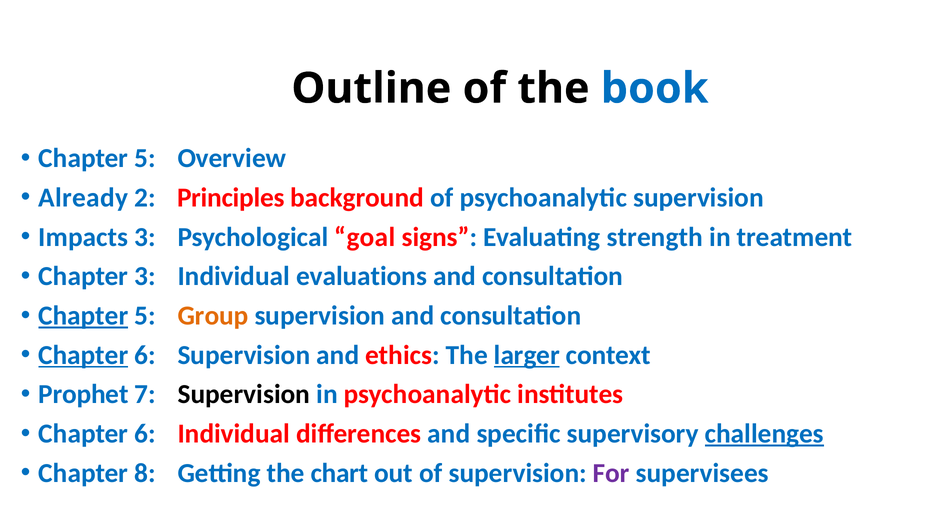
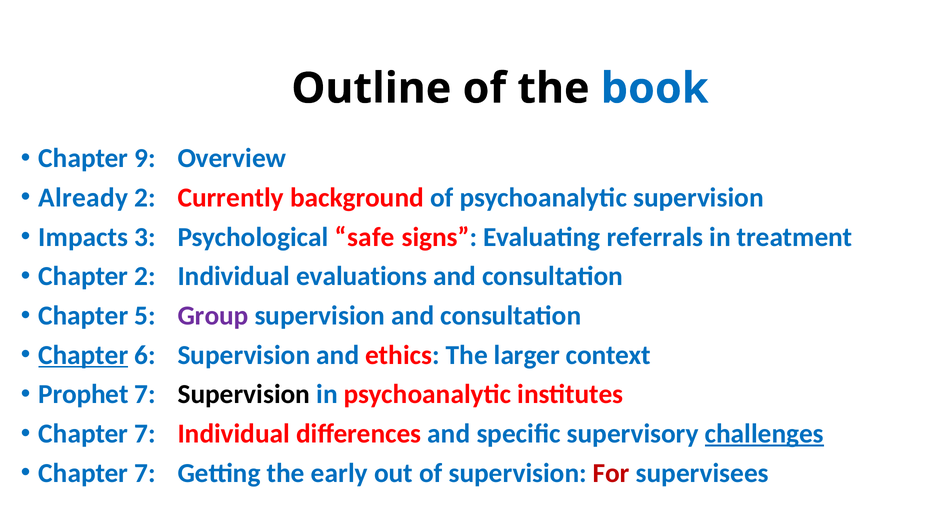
5: 5 -> 9 (145, 158)
Principles: Principles -> Currently (231, 198)
goal: goal -> safe (365, 237)
strength: strength -> referrals (655, 237)
Chapter 3: 3 -> 2 (145, 276)
Chapter underline: present -> none (83, 316)
Group colour: orange -> purple (213, 316)
larger underline: present -> none (527, 355)
6: 6 -> 7 (145, 434)
8: 8 -> 7 (145, 473)
chart: chart -> early (339, 473)
For colour: purple -> red (611, 473)
